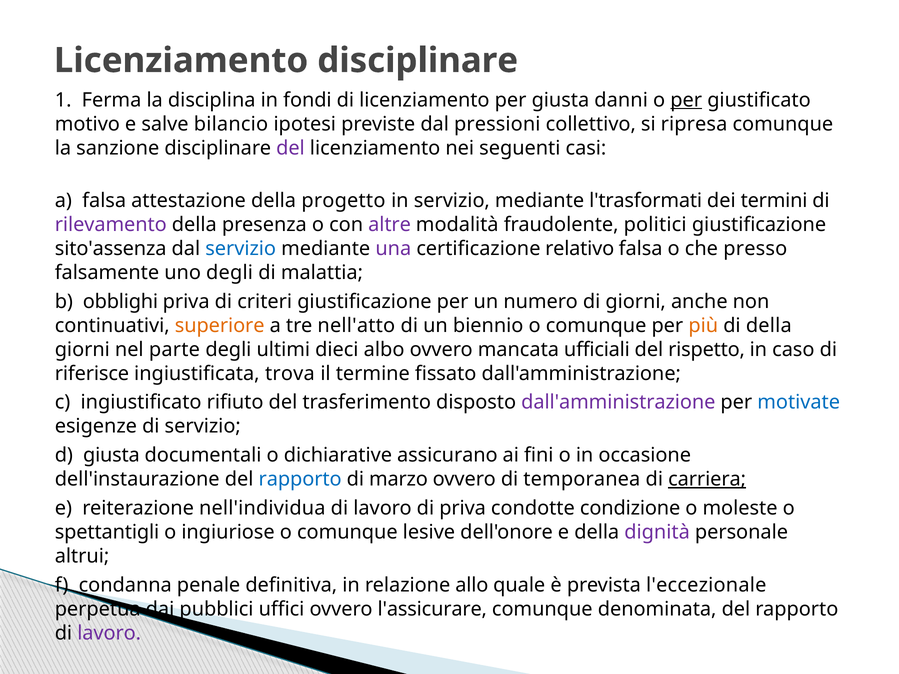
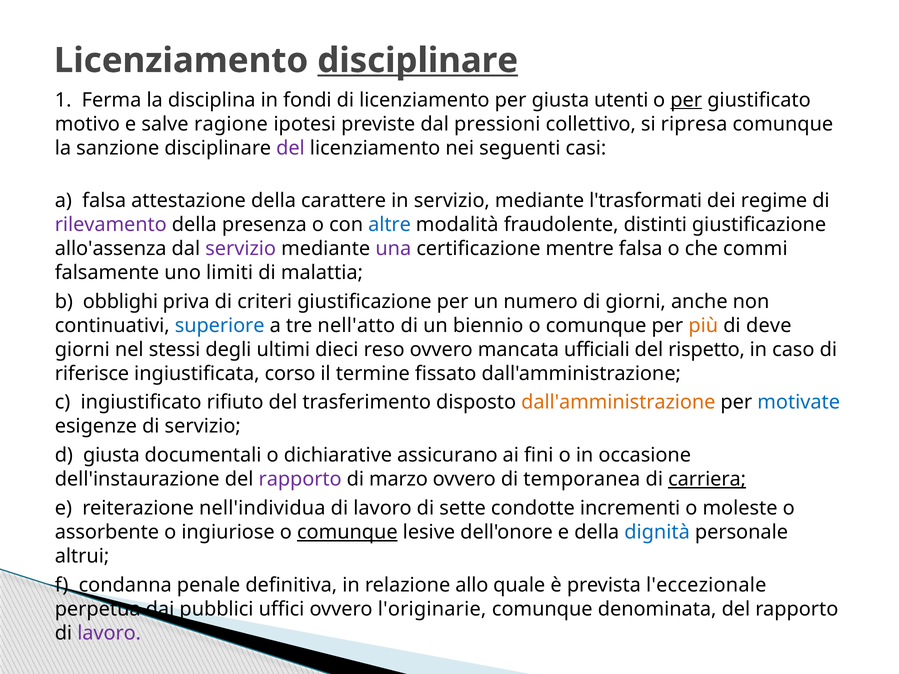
disciplinare underline: none -> present (418, 61)
danni: danni -> utenti (621, 100)
bilancio: bilancio -> ragione (231, 124)
progetto: progetto -> carattere (344, 201)
termini: termini -> regime (774, 201)
altre colour: purple -> blue (390, 225)
politici: politici -> distinti (655, 225)
sito'assenza: sito'assenza -> allo'assenza (111, 249)
servizio colour: blue -> purple (241, 249)
relativo: relativo -> mentre (580, 249)
presso: presso -> commi (755, 249)
uno degli: degli -> limiti (230, 273)
superiore colour: orange -> blue (220, 326)
di della: della -> deve (769, 326)
parte: parte -> stessi (175, 350)
albo: albo -> reso (384, 350)
trova: trova -> corso (290, 374)
dall'amministrazione colour: purple -> orange (618, 403)
rapporto colour: blue -> purple (300, 479)
di priva: priva -> sette (463, 508)
condizione: condizione -> incrementi (630, 508)
spettantigli: spettantigli -> assorbente (107, 532)
comunque underline: none -> present (347, 532)
dignità colour: purple -> blue (657, 532)
l'assicurare: l'assicurare -> l'originarie (432, 609)
